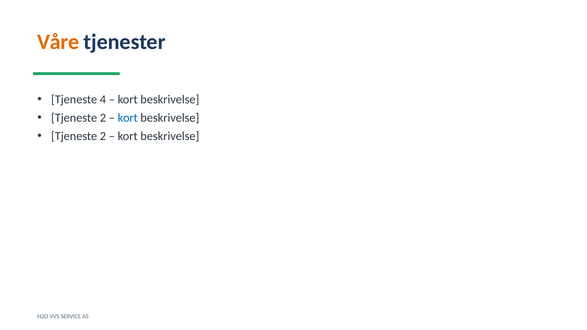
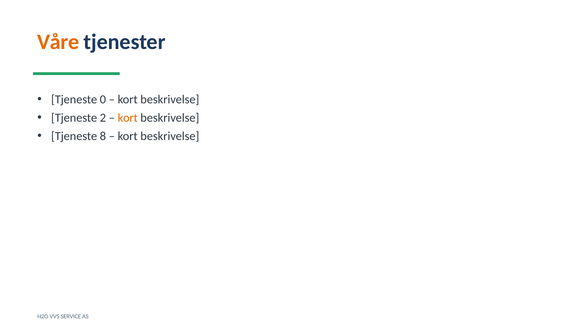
4: 4 -> 0 (103, 99)
kort colour: blue -> orange (128, 118)
2: 2 -> 8 (103, 136)
